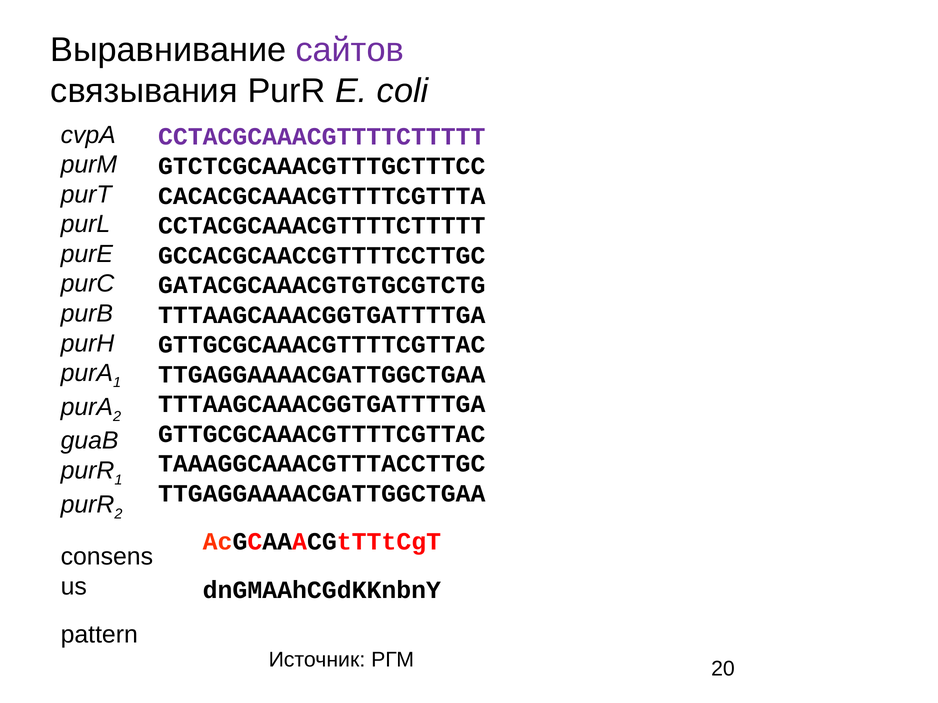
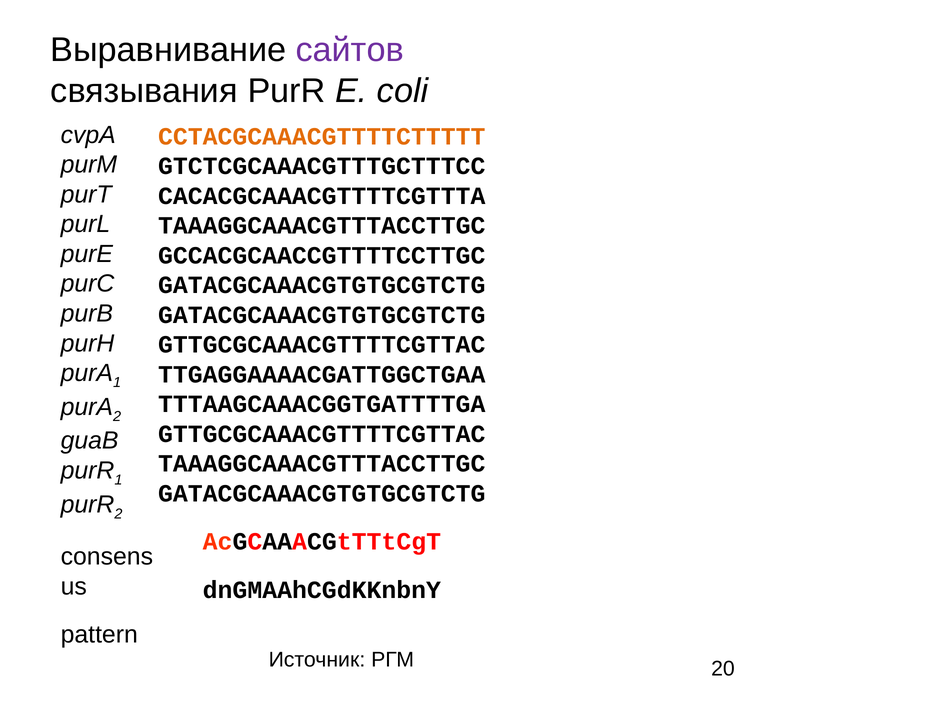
CCTACGCAAACGTTTTCTTTTT colour: purple -> orange (322, 136)
CCTACGCAAACGTTTTCTTTTT: CCTACGCAAACGTTTTCTTTTT -> TAAAGGCAAACGTTTACCTTGC (322, 226)
TTTAAGCAAACGGTGATTTTGA: TTTAAGCAAACGGTGATTTTGA -> GATACGCAAACGTGTGCGTCTG (322, 315)
TTGAGGAAAACGATTGGCTGAA: TTGAGGAAAACGATTGGCTGAA -> GATACGCAAACGTGTGCGTCTG (322, 494)
